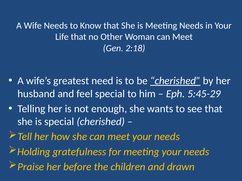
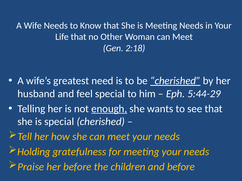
5:45-29: 5:45-29 -> 5:44-29 (204, 94)
enough underline: none -> present (109, 109)
and drawn: drawn -> before (181, 167)
